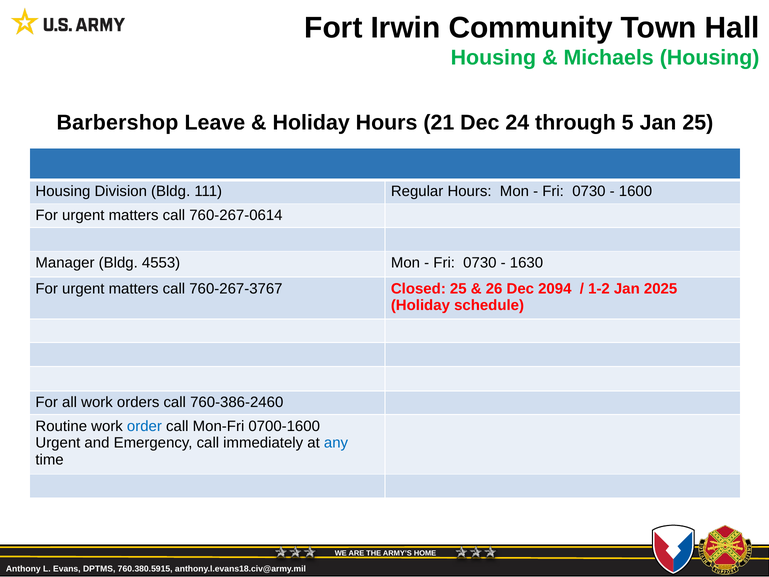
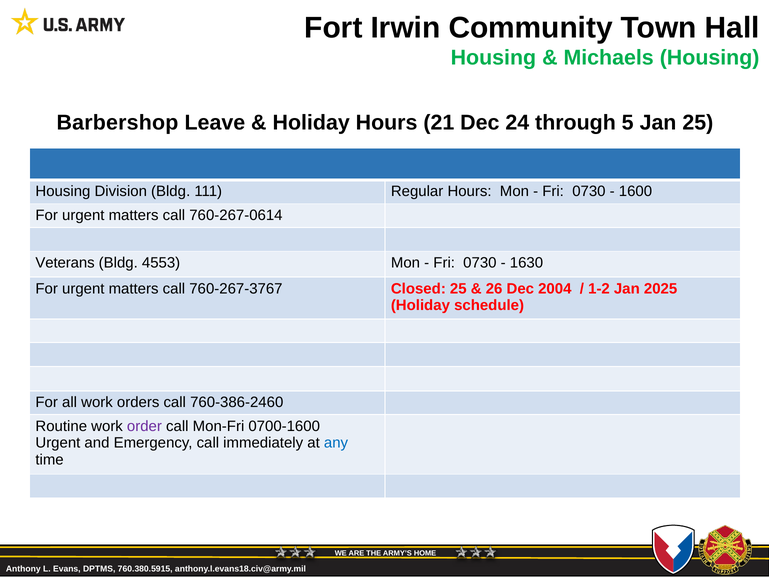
Manager: Manager -> Veterans (65, 263)
2094: 2094 -> 2004 (555, 289)
order colour: blue -> purple (144, 426)
